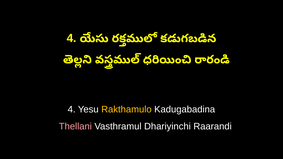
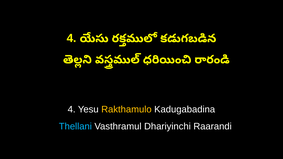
Thellani colour: pink -> light blue (75, 127)
